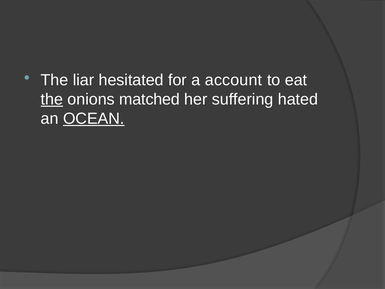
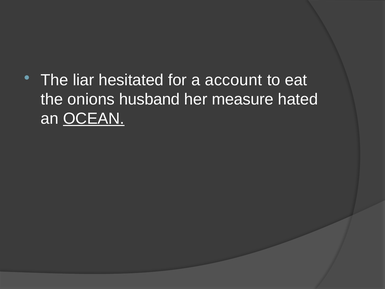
the underline: present -> none (52, 99)
matched: matched -> husband (150, 99)
suffering: suffering -> measure (243, 99)
